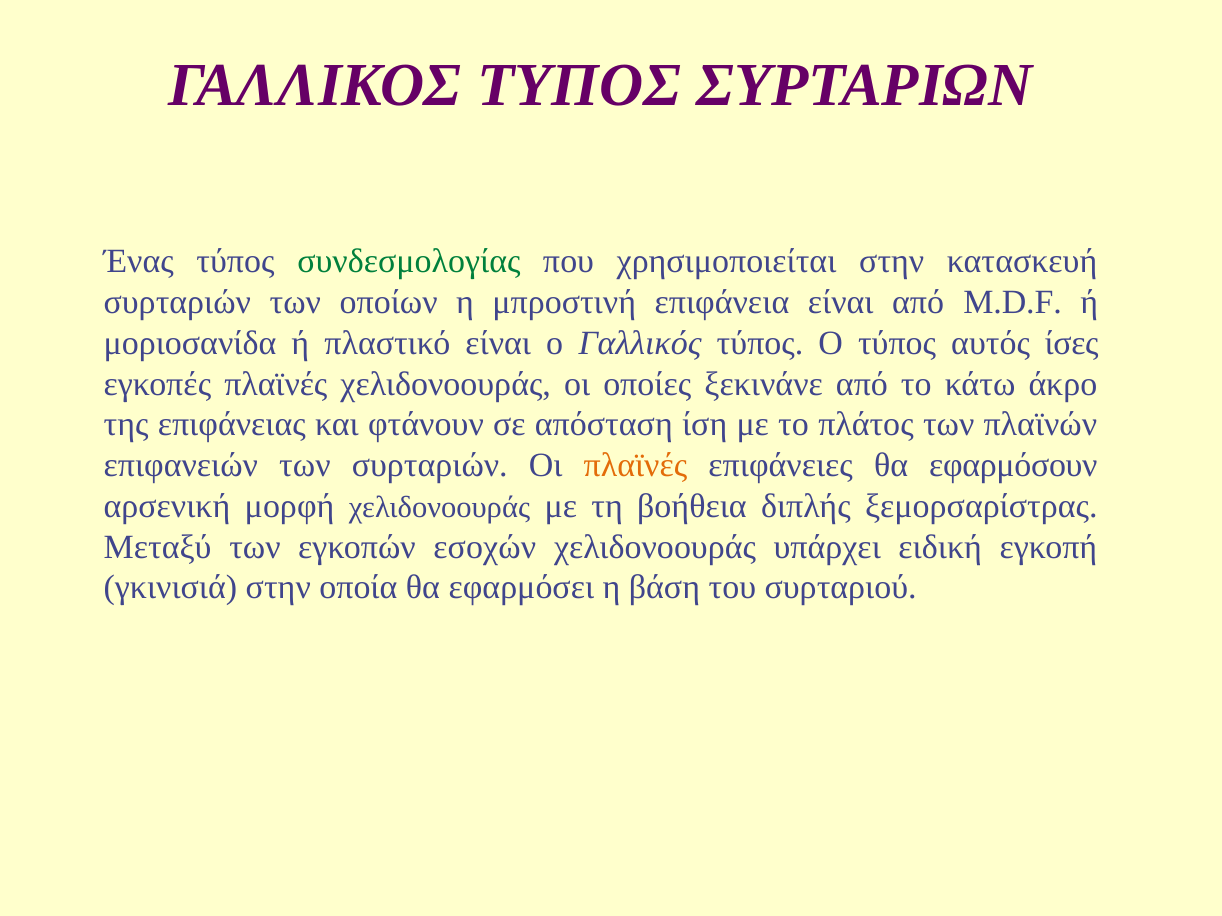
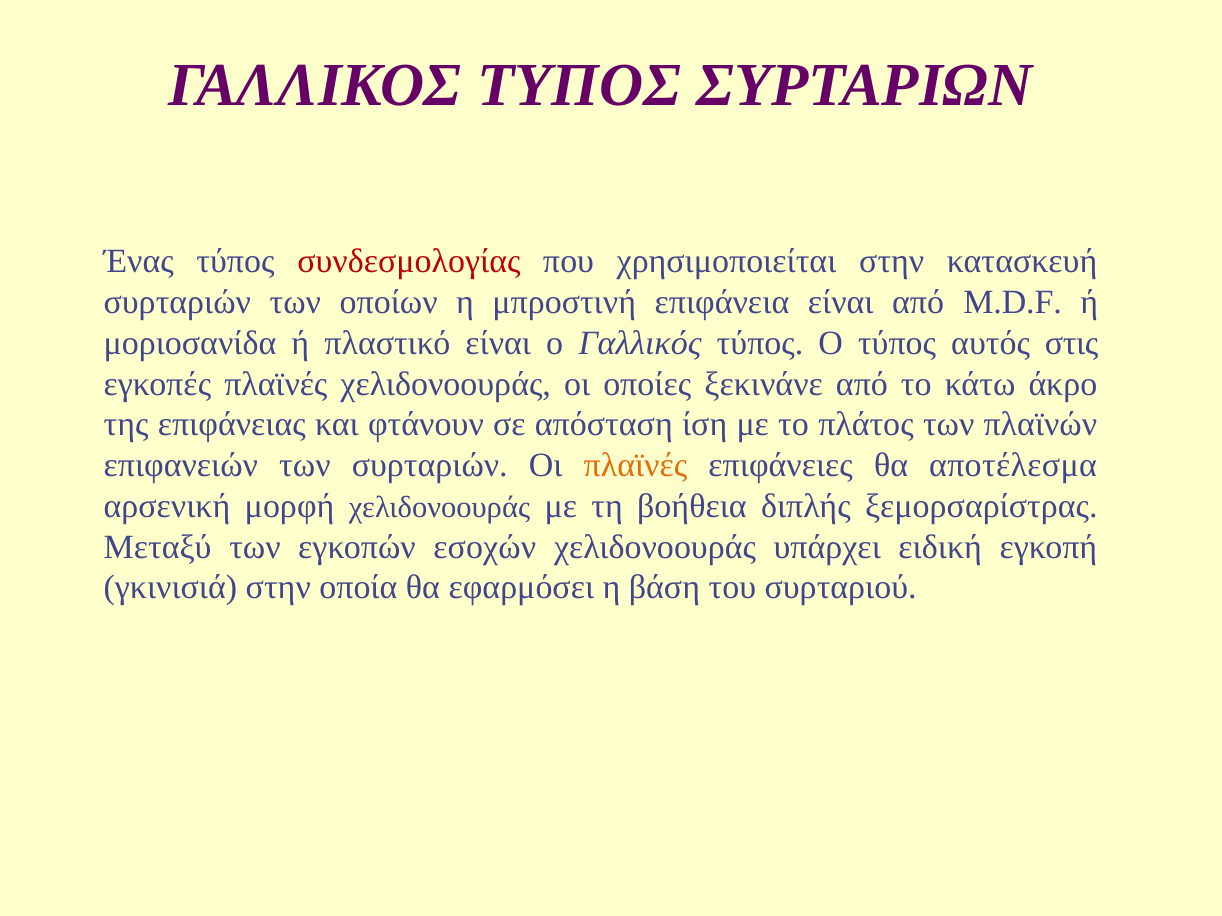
συνδεσμολογίας colour: green -> red (409, 262)
ίσες: ίσες -> στις (1072, 343)
εφαρμόσουν: εφαρμόσουν -> αποτέλεσμα (1013, 466)
